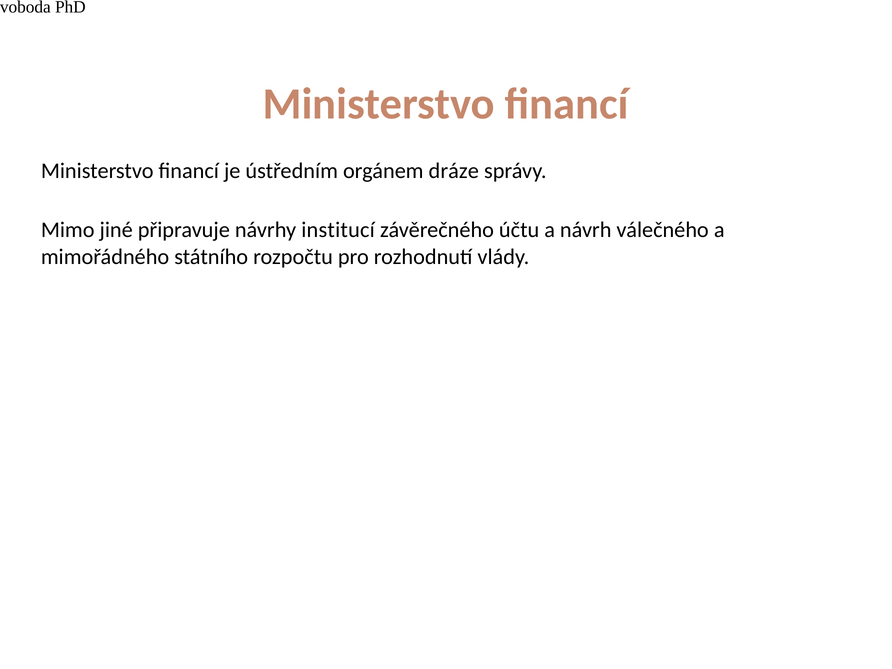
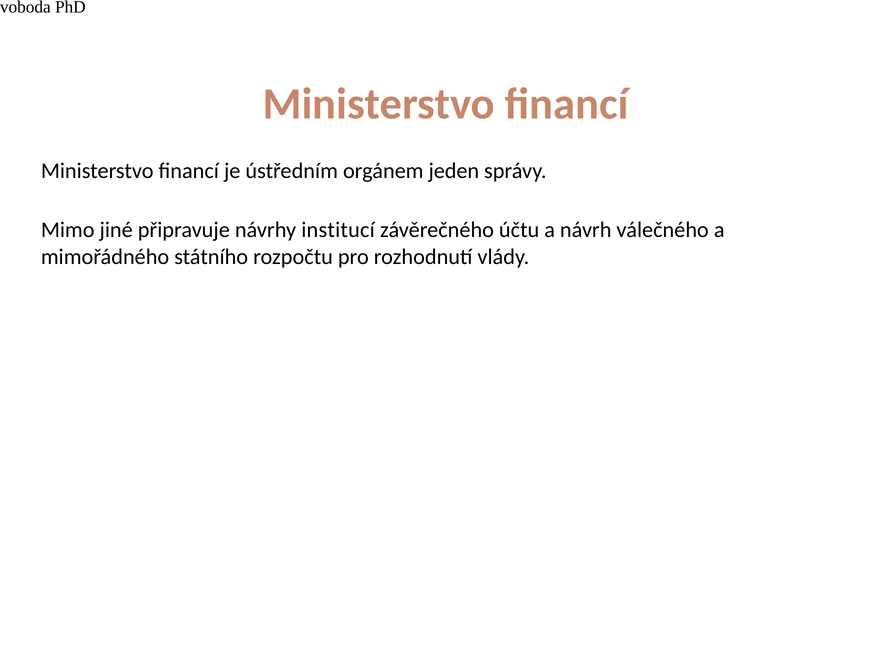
dráze: dráze -> jeden (454, 171)
